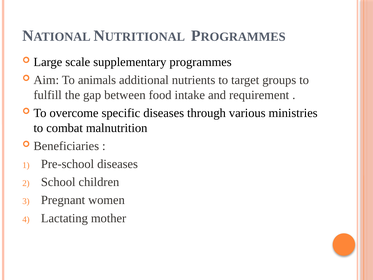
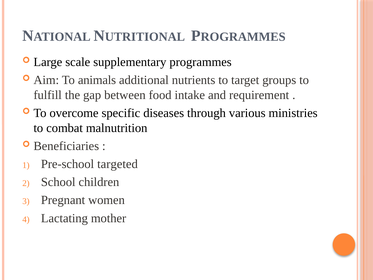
Pre-school diseases: diseases -> targeted (117, 164)
